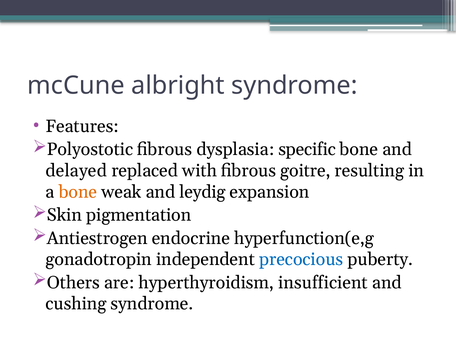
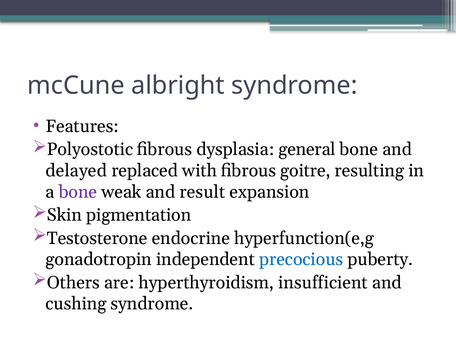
specific: specific -> general (307, 149)
bone colour: orange -> purple (78, 192)
leydig: leydig -> result (202, 192)
Antiestrogen: Antiestrogen -> Testosterone (97, 238)
